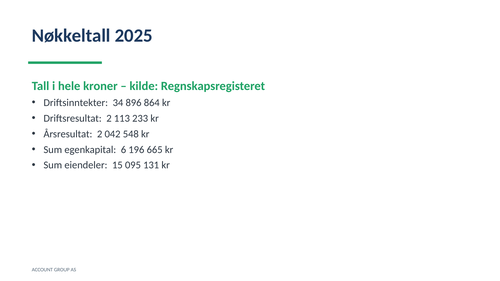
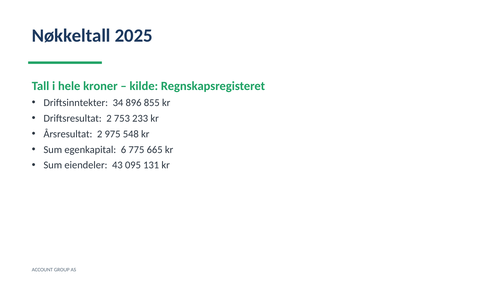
864: 864 -> 855 (152, 103)
113: 113 -> 753 (122, 118)
042: 042 -> 975 (113, 134)
196: 196 -> 775 (136, 150)
15: 15 -> 43 (117, 165)
